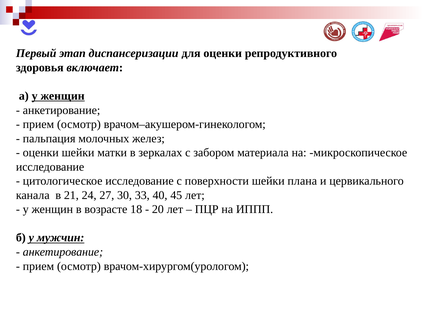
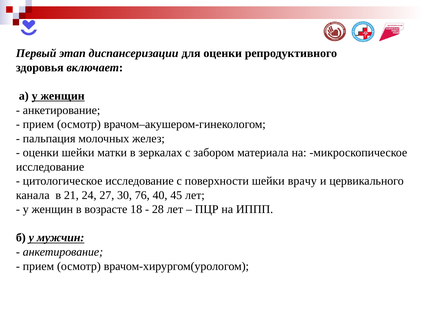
плана: плана -> врачу (302, 181)
33: 33 -> 76 (142, 195)
20: 20 -> 28 (158, 209)
